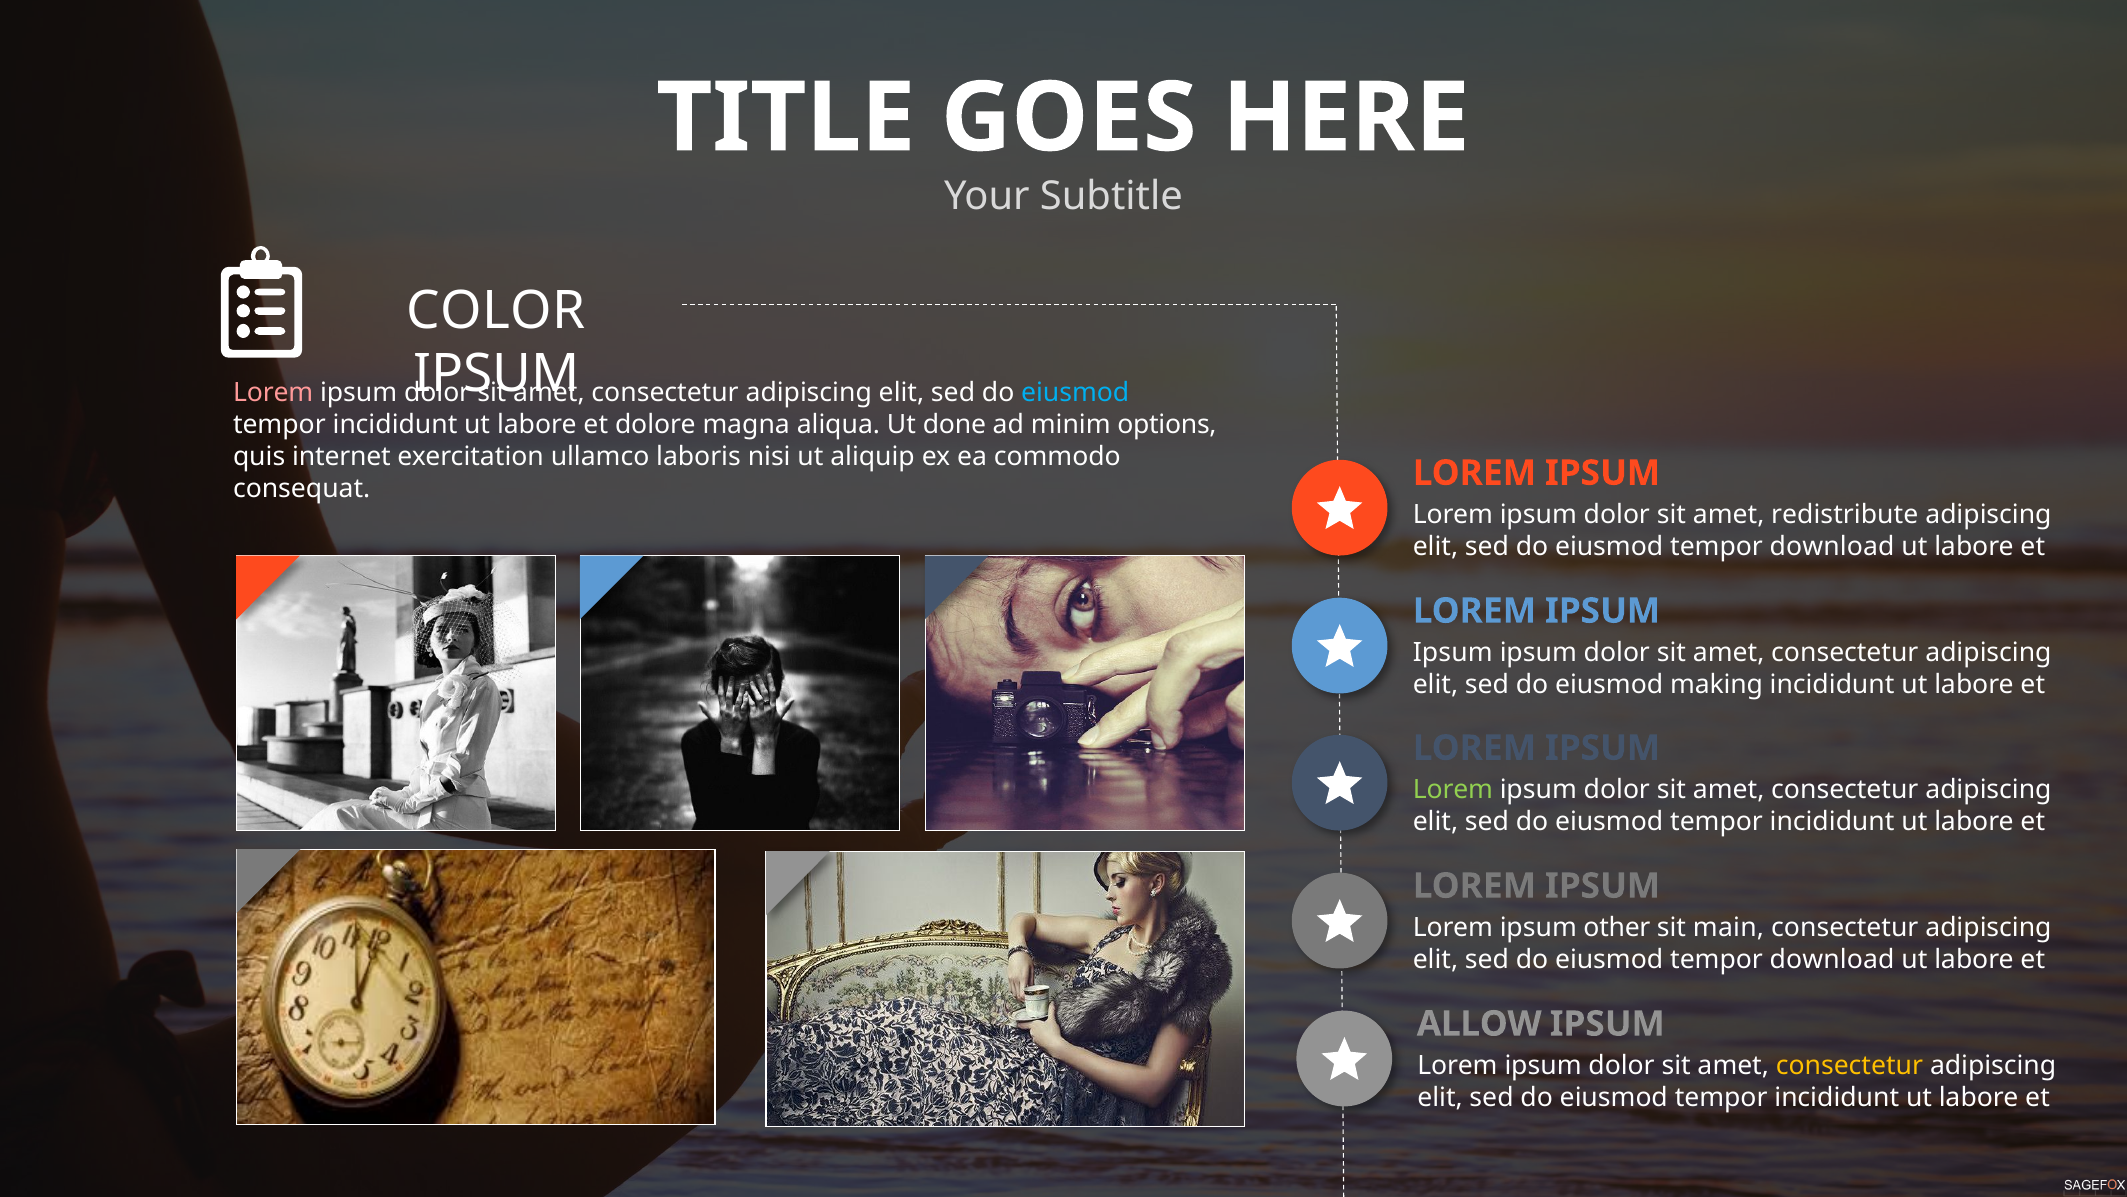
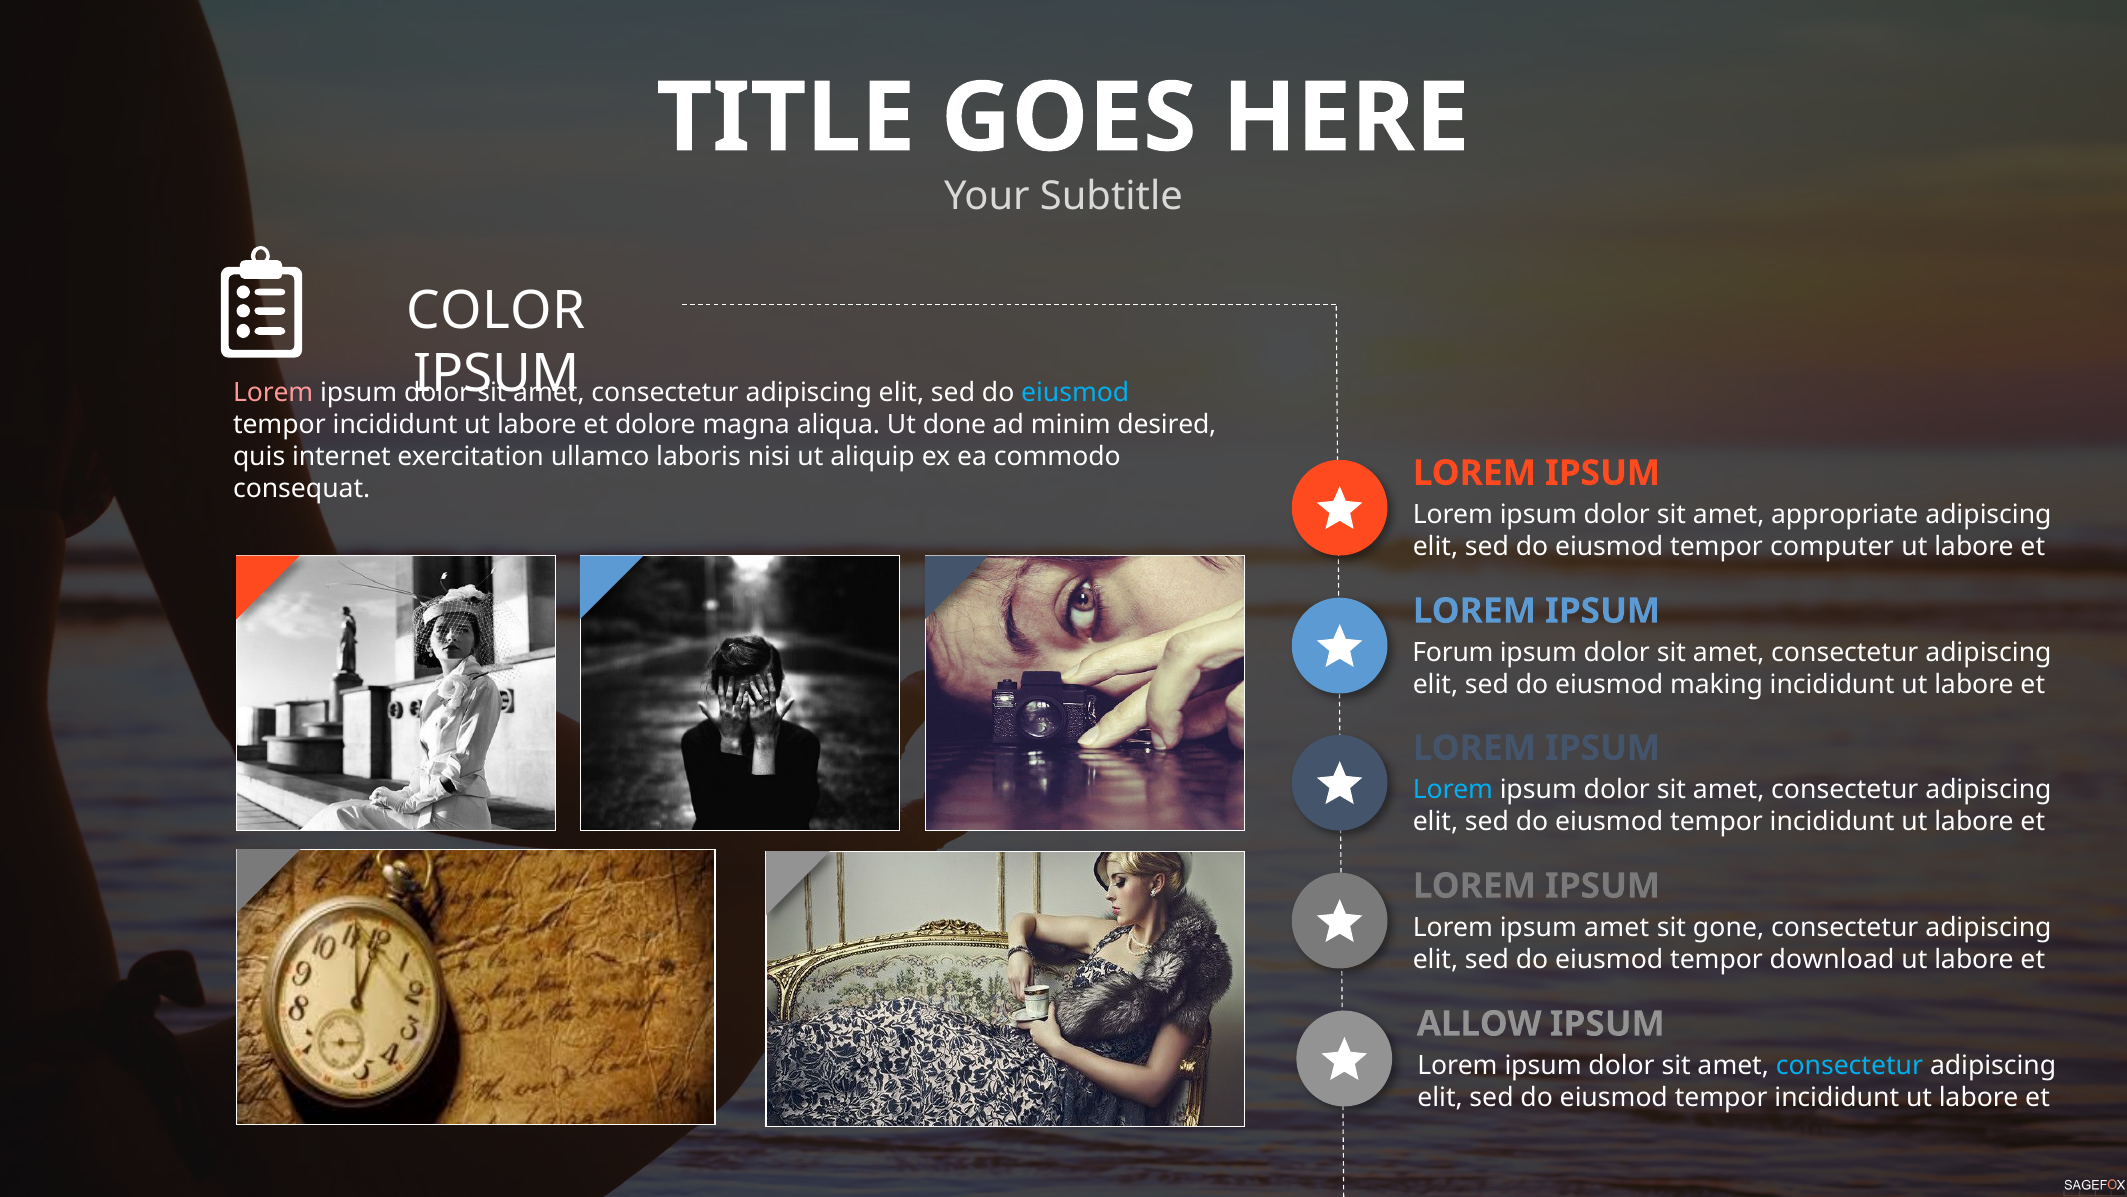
options: options -> desired (1167, 424)
redistribute: redistribute -> appropriate (1845, 515)
download: download -> computer (1832, 547)
Ipsum: Ipsum -> Forum (1453, 653)
Lorem colour: light green -> light blue (1453, 790)
ipsum other: other -> amet (1617, 928)
main: main -> gone (1729, 928)
consectetur colour: yellow -> light blue (1849, 1065)
